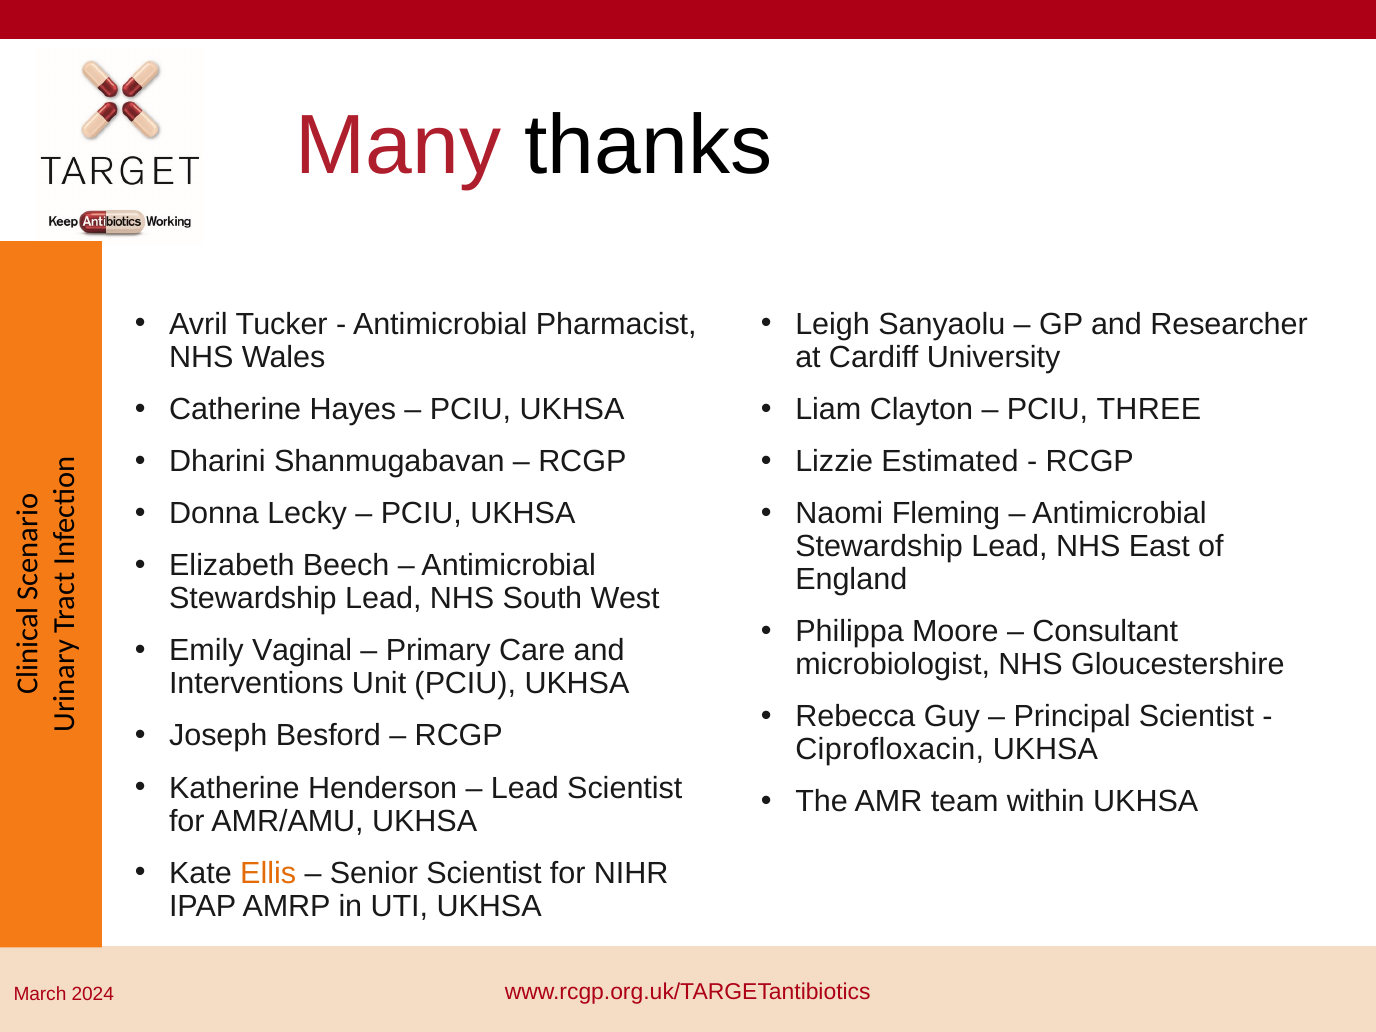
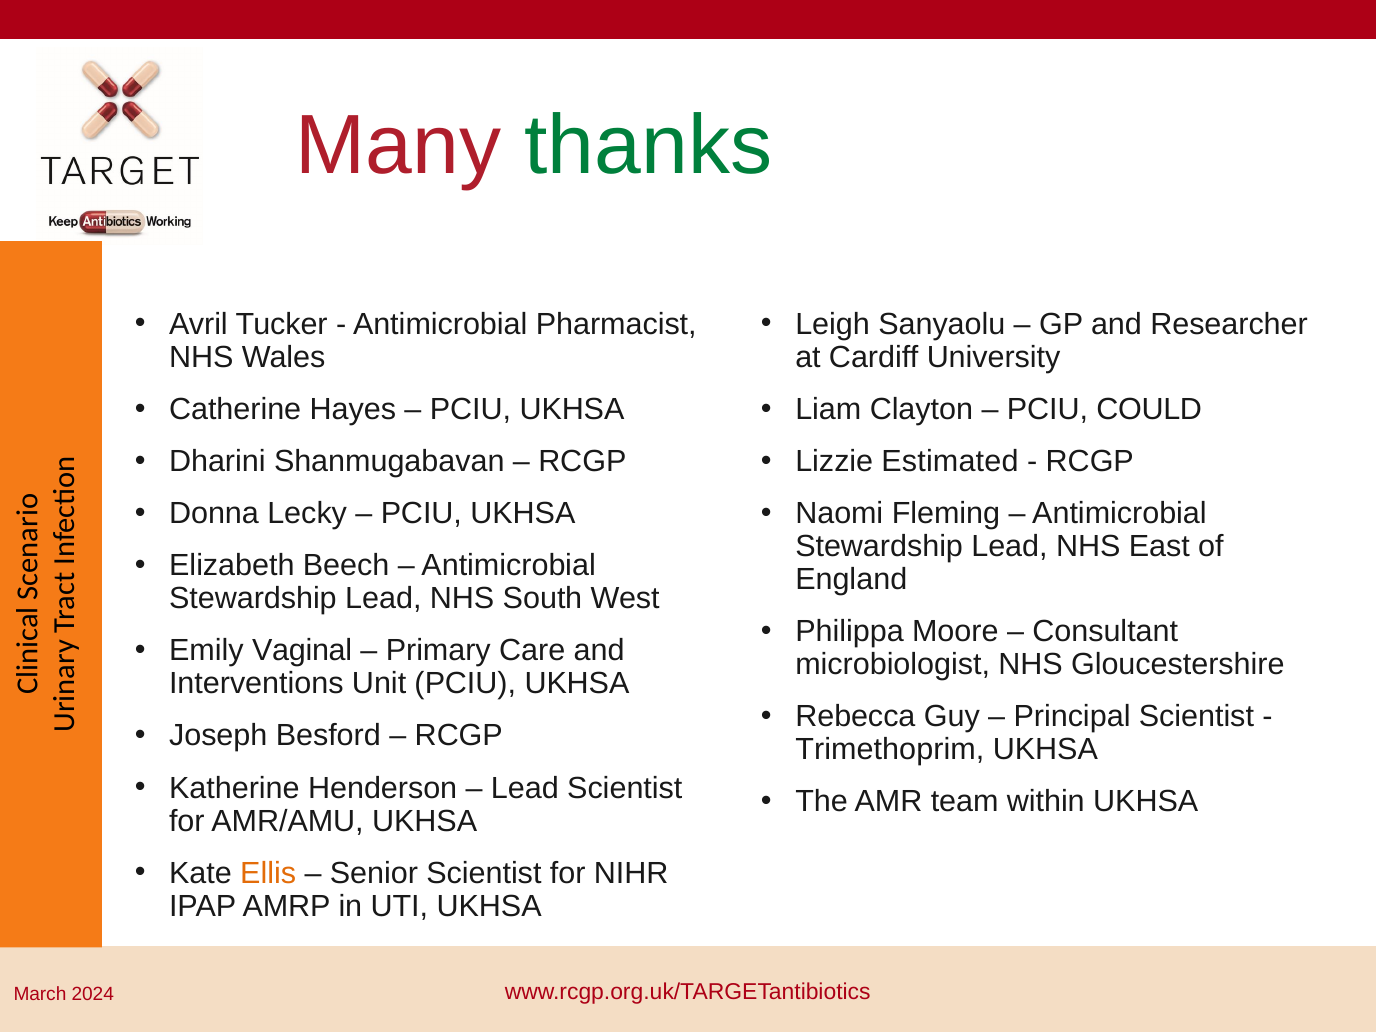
thanks colour: black -> green (648, 145)
THREE: THREE -> COULD (1149, 409)
Ciprofloxacin: Ciprofloxacin -> Trimethoprim (890, 750)
